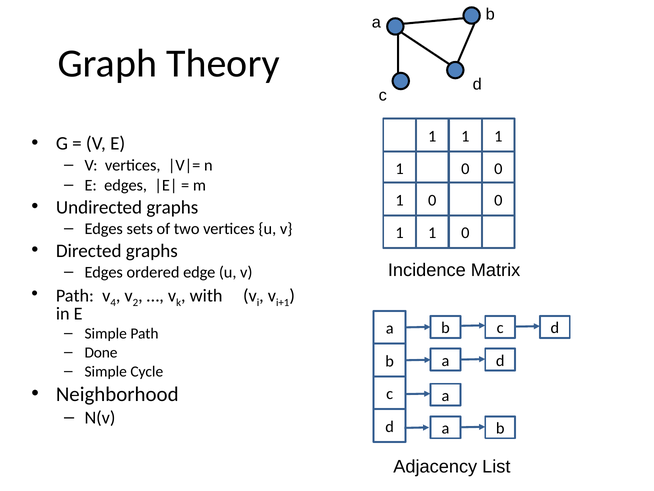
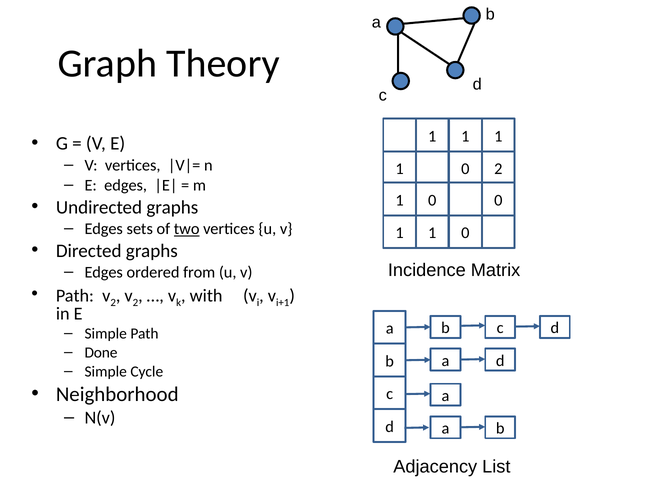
0: 0 -> 2 (498, 169)
two underline: none -> present (187, 228)
edge: edge -> from (199, 272)
Path v 4: 4 -> 2 (113, 302)
